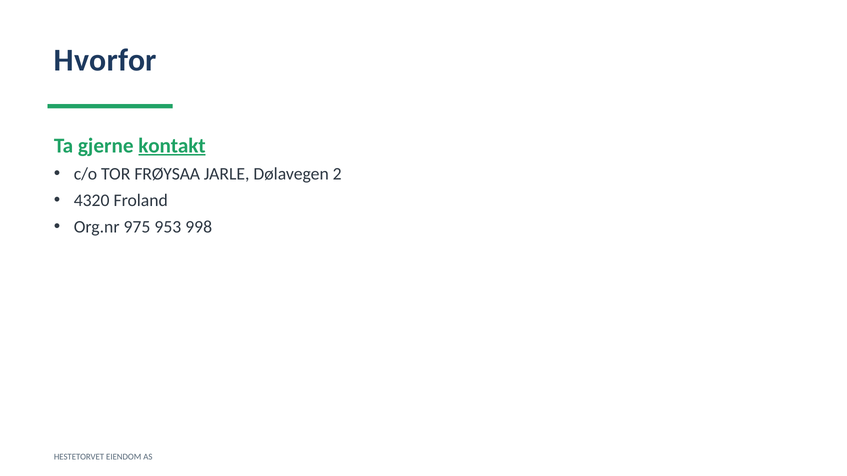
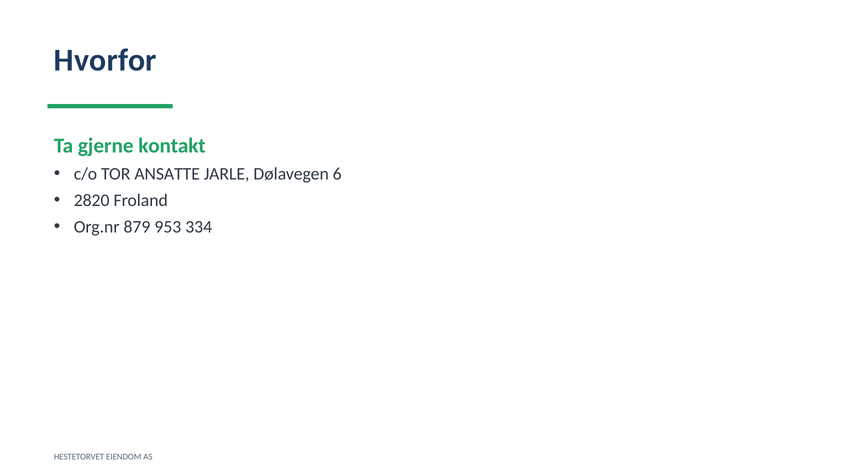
kontakt underline: present -> none (172, 146)
FRØYSAA: FRØYSAA -> ANSATTE (167, 174)
2: 2 -> 6 (337, 174)
4320: 4320 -> 2820 (92, 201)
975: 975 -> 879 (137, 227)
998: 998 -> 334 (199, 227)
